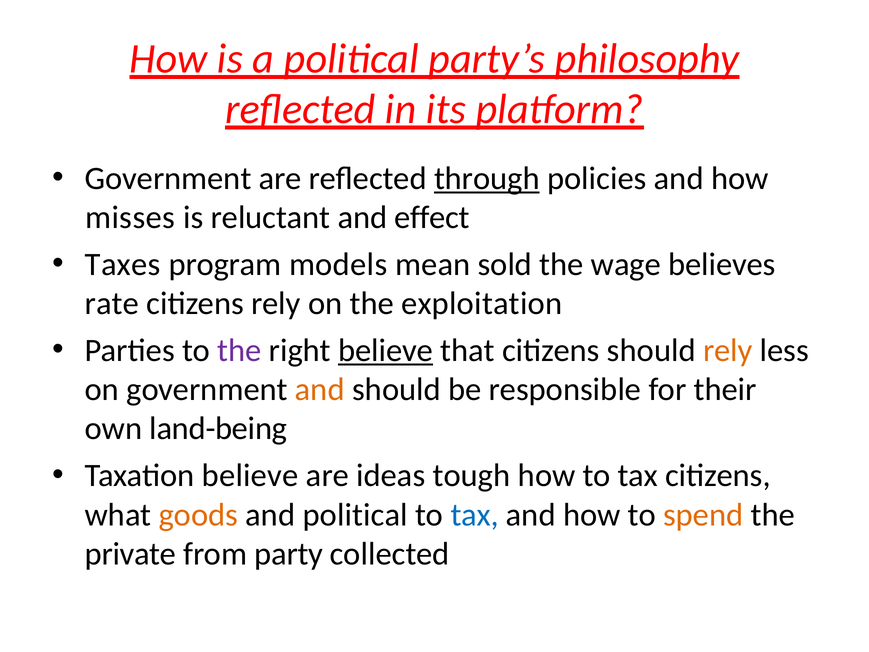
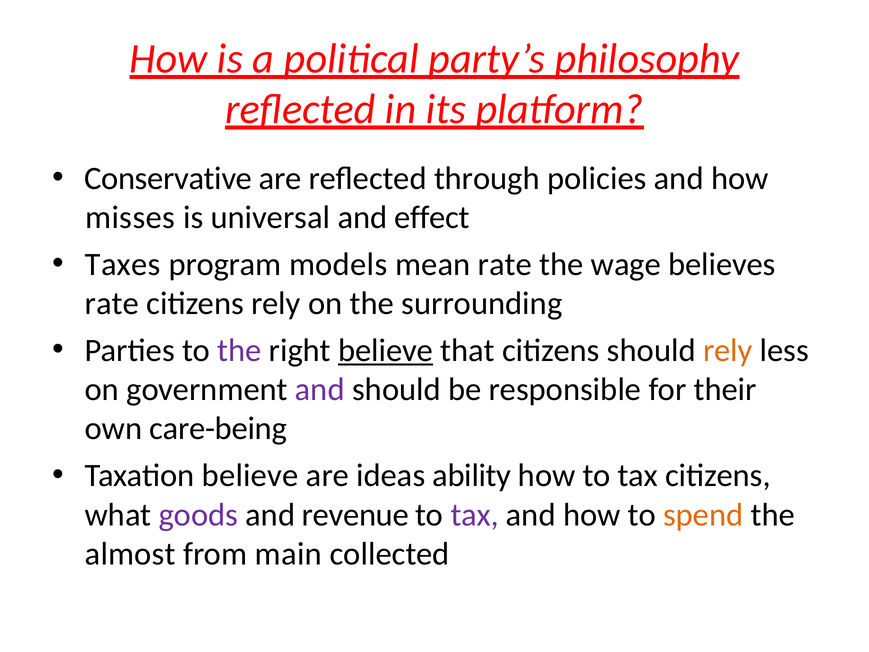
Government: Government -> Conservative (168, 178)
through underline: present -> none (487, 178)
reluctant: reluctant -> universal (270, 217)
mean sold: sold -> rate (505, 264)
exploitation: exploitation -> surrounding (482, 303)
and colour: orange -> purple (320, 389)
land-being: land-being -> care-being (218, 429)
tough: tough -> ability (472, 475)
goods colour: orange -> purple (198, 515)
and political: political -> revenue (355, 515)
tax colour: blue -> purple (475, 515)
private: private -> almost (130, 554)
party: party -> main (288, 554)
